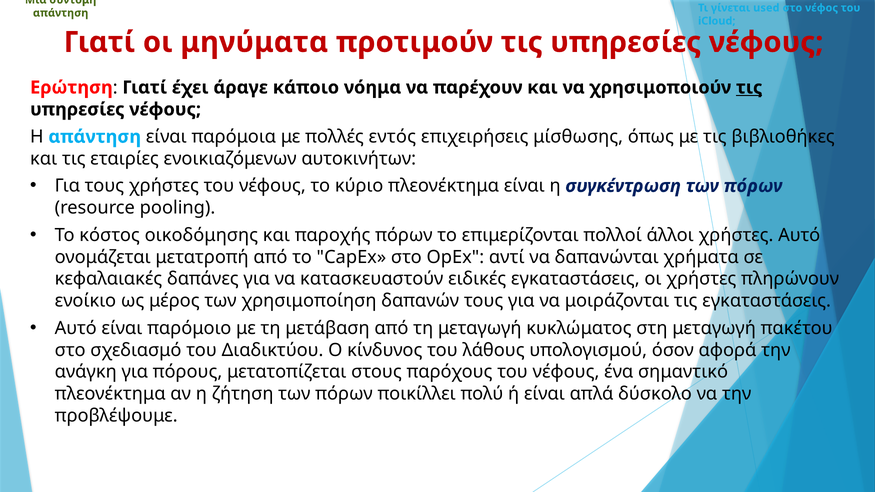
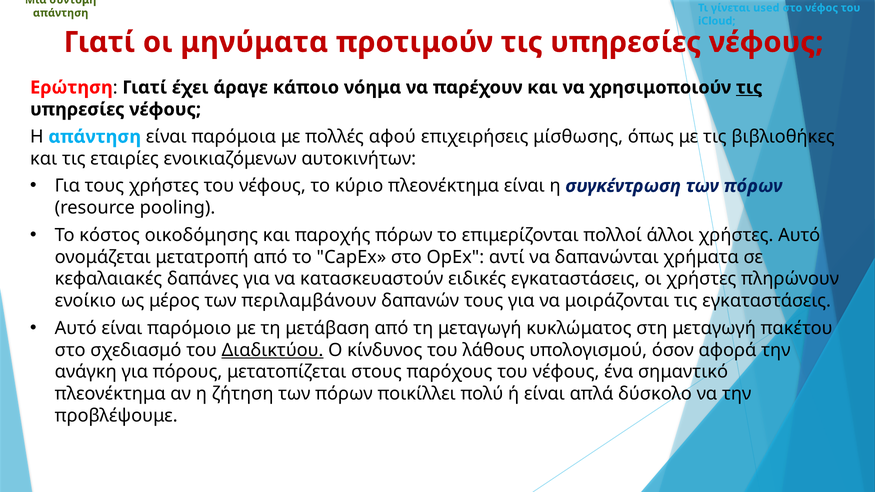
εντός: εντός -> αφού (392, 137)
χρησιμοποίηση: χρησιμοποίηση -> περιλαμβάνουν (309, 301)
Διαδικτύου underline: none -> present (273, 350)
